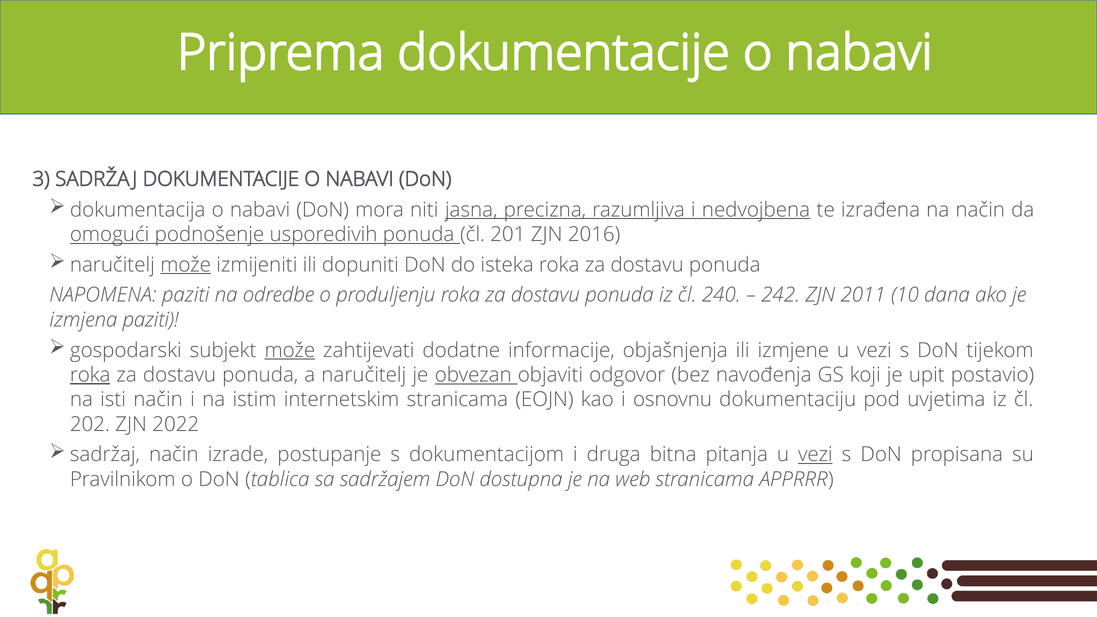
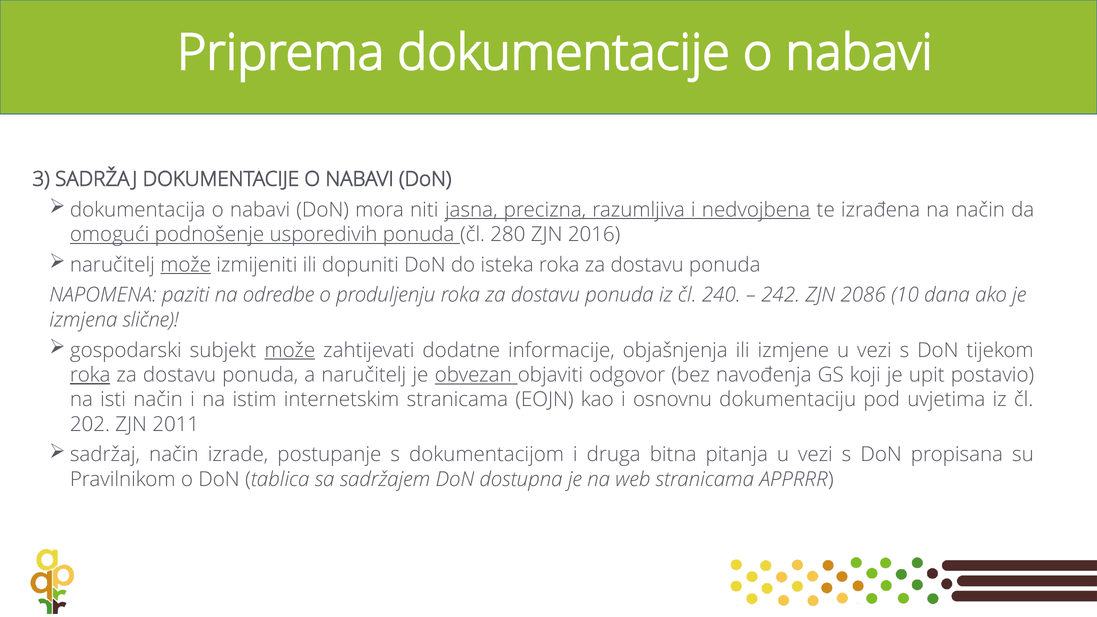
201: 201 -> 280 (508, 234)
2011: 2011 -> 2086 (863, 295)
izmjena paziti: paziti -> slične (151, 320)
2022: 2022 -> 2011 (176, 424)
vezi underline: present -> none (815, 455)
